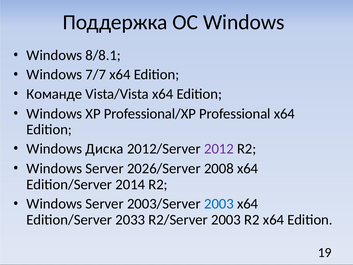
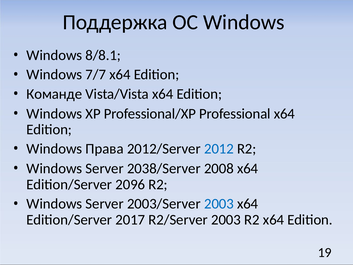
Диска: Диска -> Права (105, 149)
2012 colour: purple -> blue (219, 149)
2026/Server: 2026/Server -> 2038/Server (164, 168)
2014: 2014 -> 2096 (130, 184)
2033: 2033 -> 2017 (130, 220)
